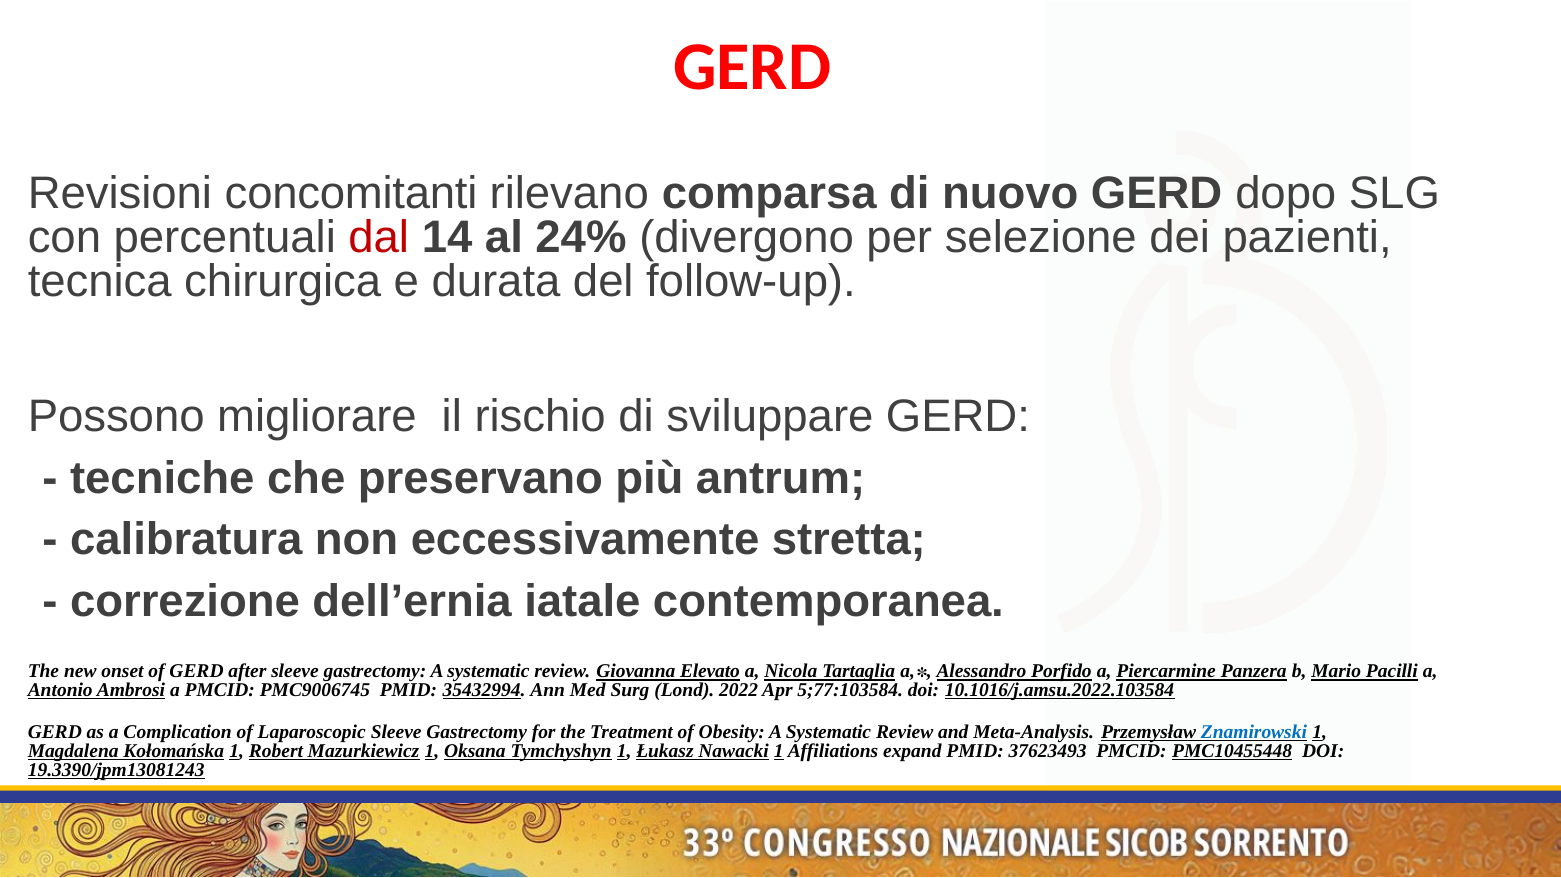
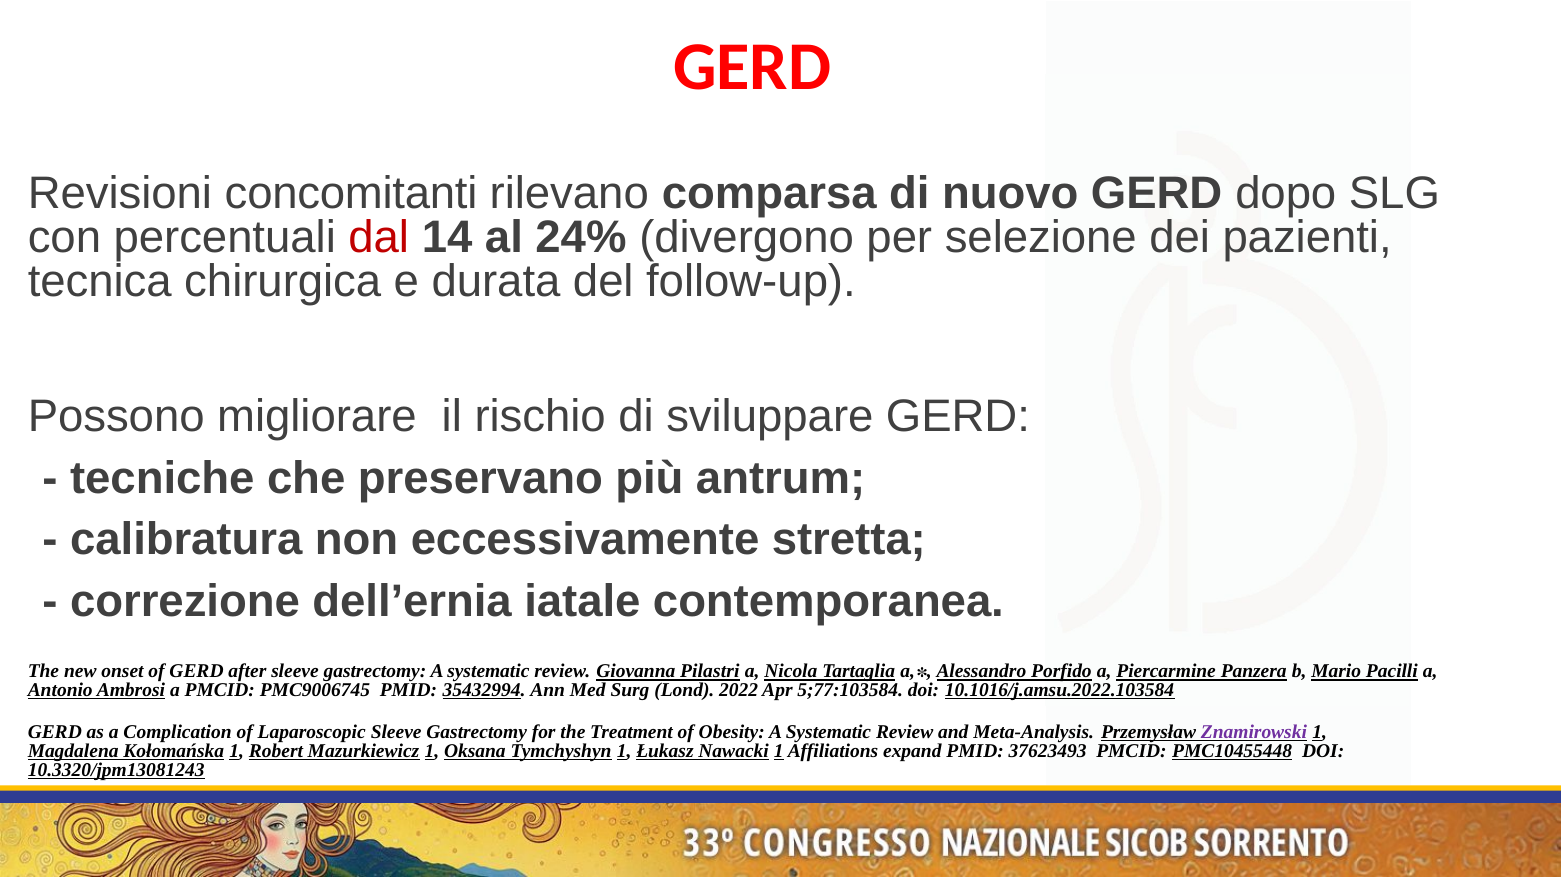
Elevato: Elevato -> Pilastri (710, 671)
Znamirowski colour: blue -> purple (1254, 732)
19.3390/jpm13081243: 19.3390/jpm13081243 -> 10.3320/jpm13081243 (116, 770)
